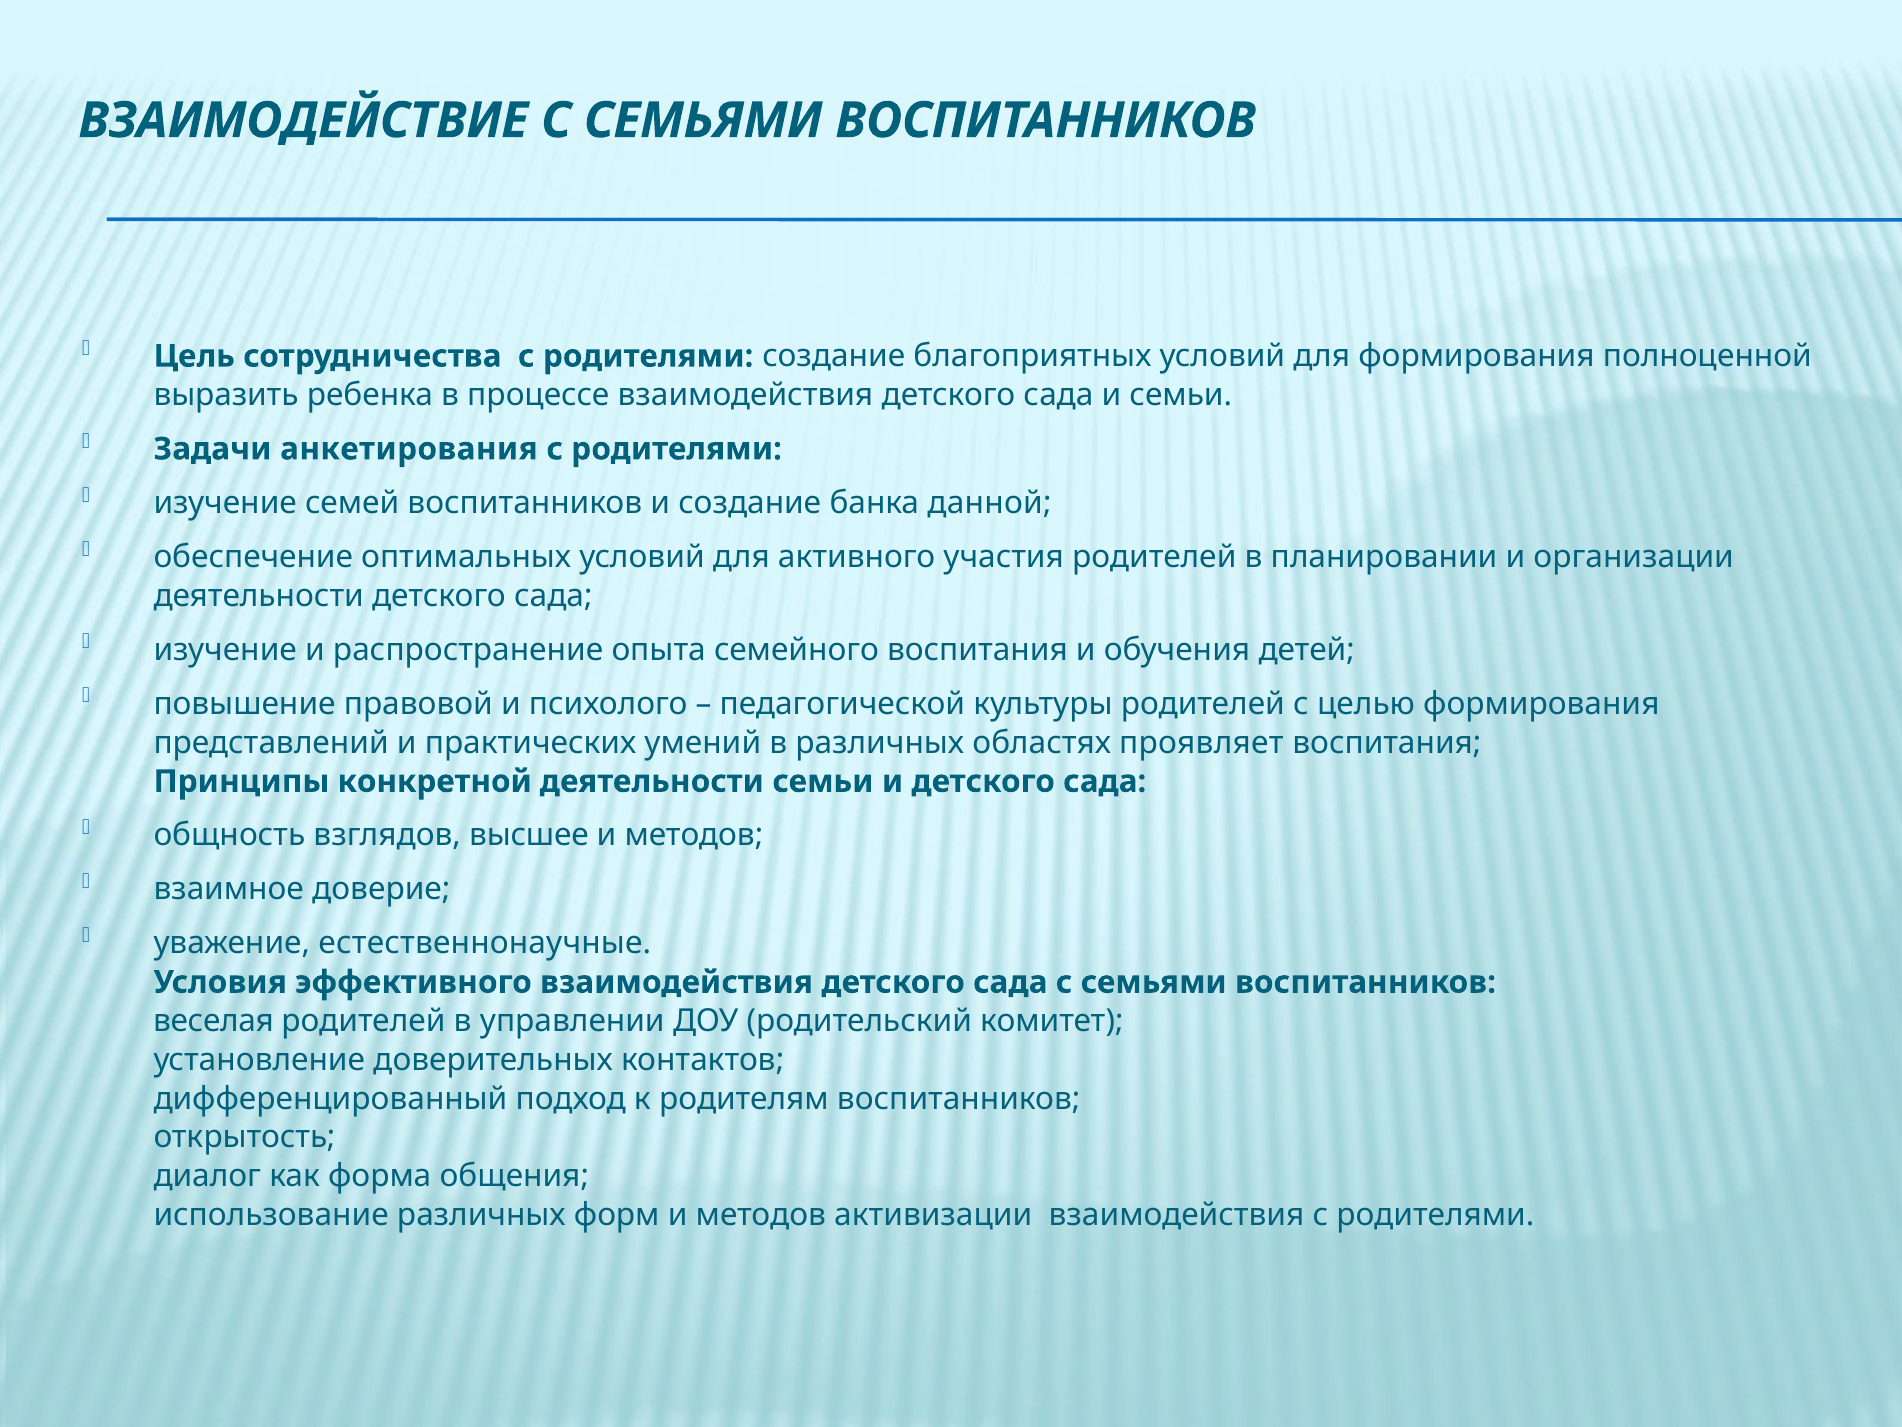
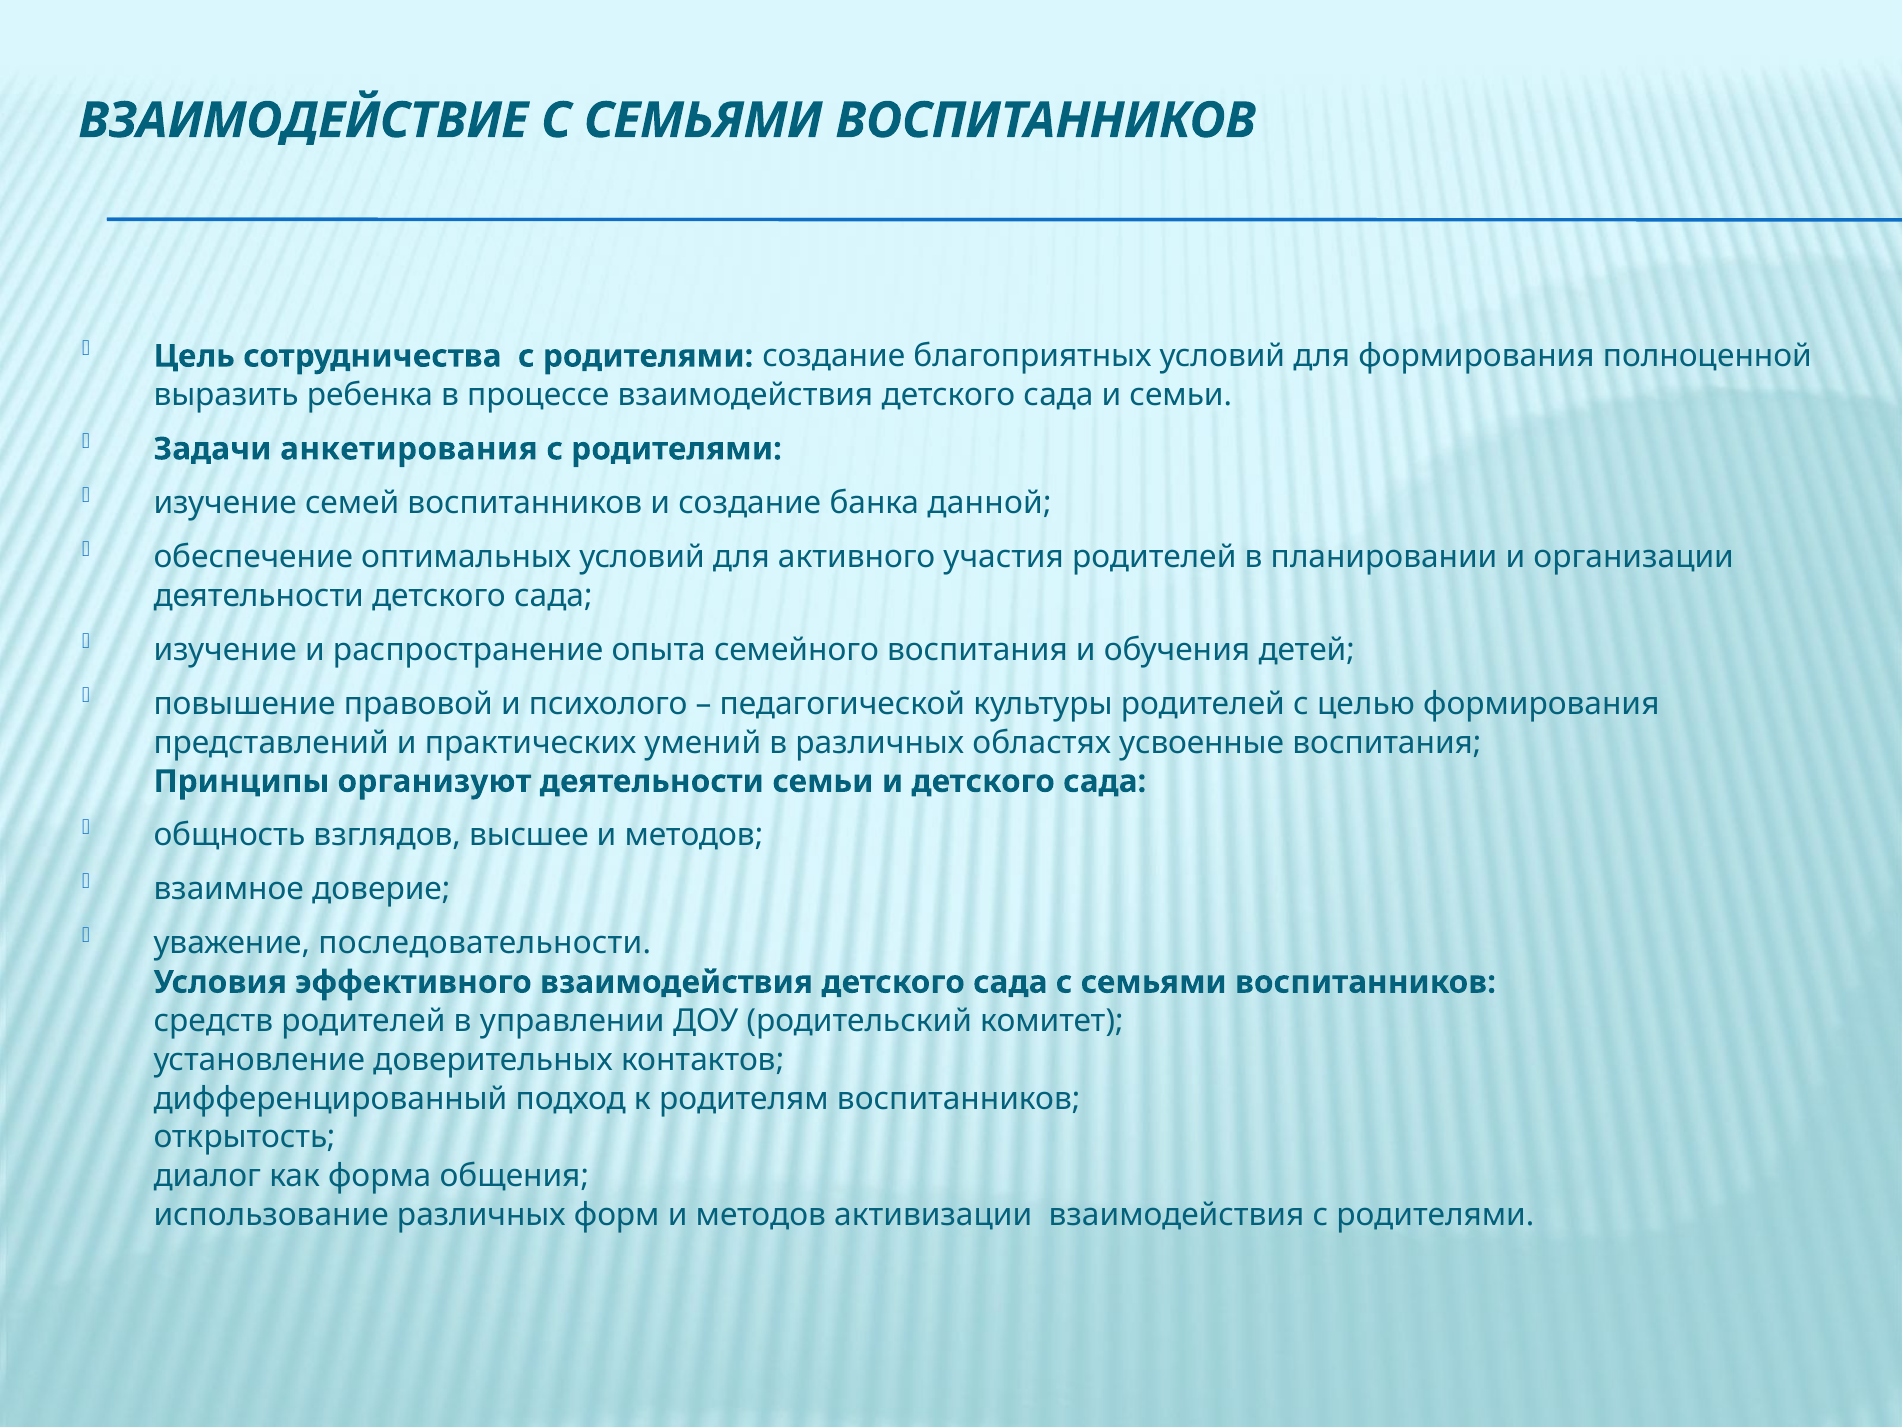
проявляет: проявляет -> усвоенные (1202, 742)
конкретной: конкретной -> организуют (435, 781)
естественнонаучные: естественнонаучные -> последовательности (485, 943)
веселая: веселая -> средств (213, 1021)
